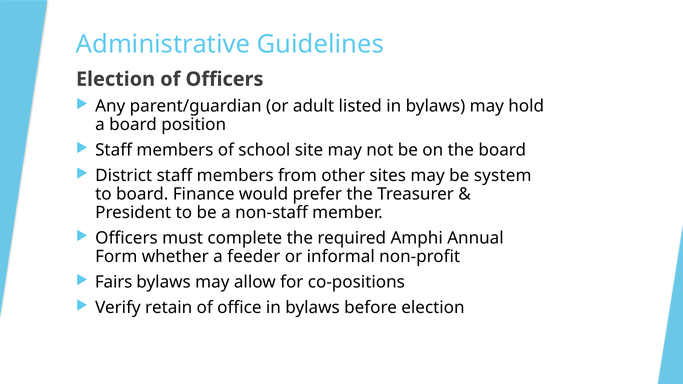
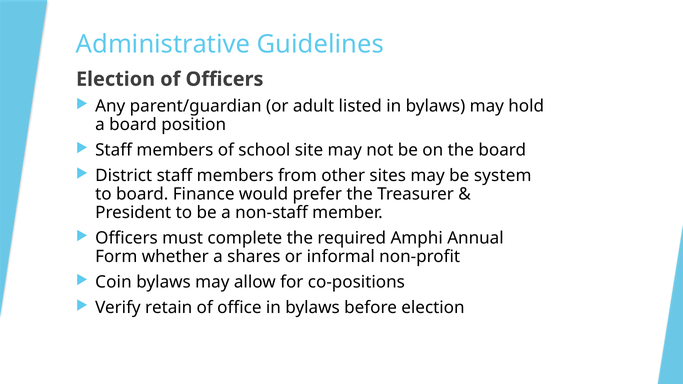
feeder: feeder -> shares (254, 257)
Fairs: Fairs -> Coin (113, 282)
